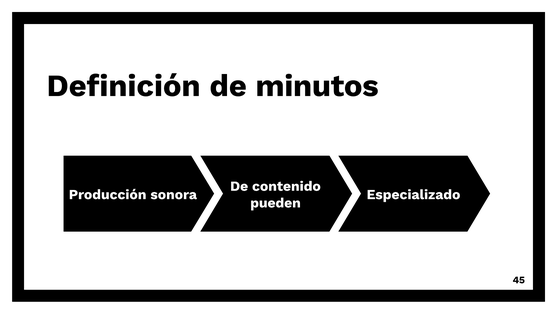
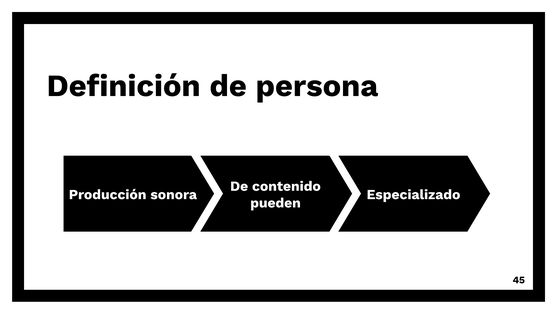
minutos: minutos -> persona (317, 86)
